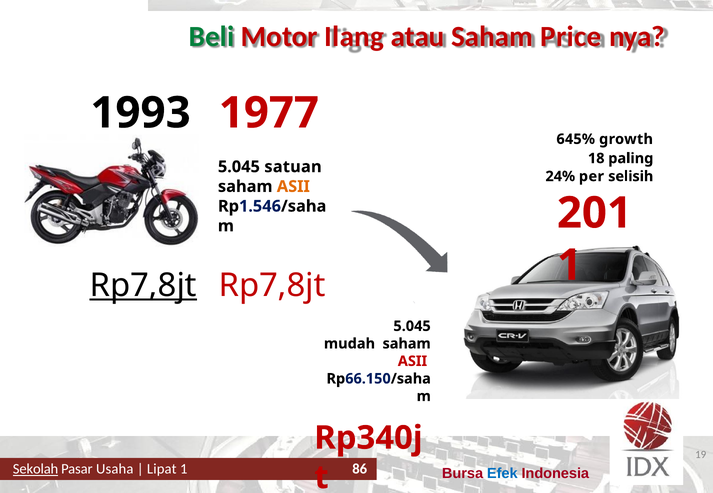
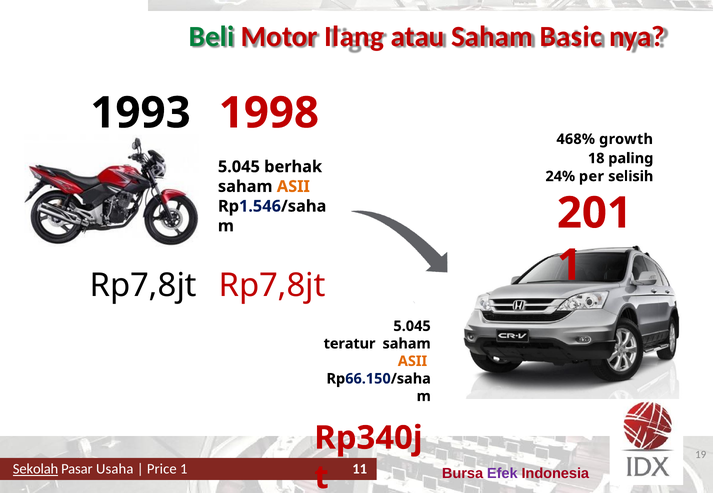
Price: Price -> Basic (571, 36)
1977: 1977 -> 1998 (269, 113)
645%: 645% -> 468% (576, 139)
satuan: satuan -> berhak (293, 167)
Rp7,8jt underline: present -> none (143, 286)
mudah: mudah -> teratur (350, 344)
ASII colour: red -> orange (412, 362)
Lipat: Lipat -> Price (162, 470)
86: 86 -> 11 (360, 469)
Efek colour: blue -> purple (502, 474)
